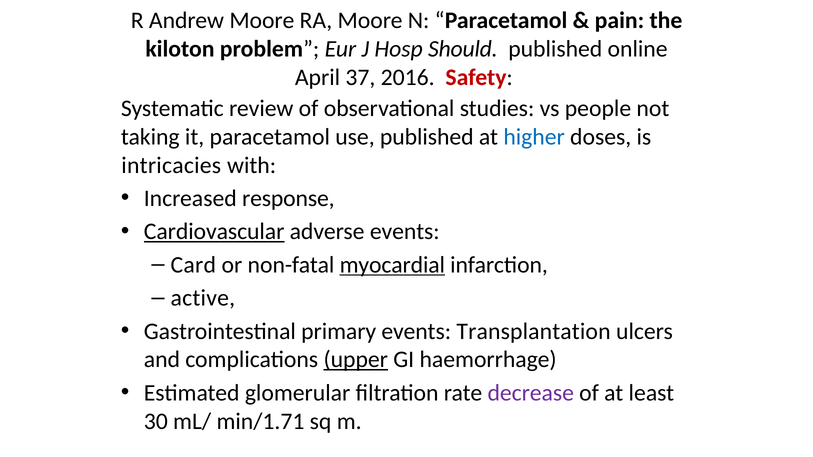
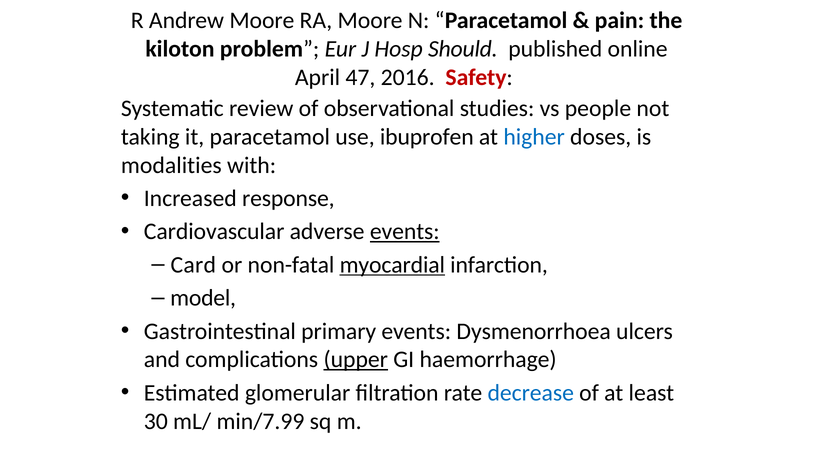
37: 37 -> 47 (360, 77)
use published: published -> ibuprofen (427, 137)
intricacies: intricacies -> modalities (171, 165)
Cardiovascular underline: present -> none (214, 232)
events underline: none -> present (405, 232)
active: active -> model (203, 298)
Transplantation: Transplantation -> Dysmenorrhoea (534, 331)
decrease colour: purple -> blue (531, 393)
min/1.71: min/1.71 -> min/7.99 (260, 422)
